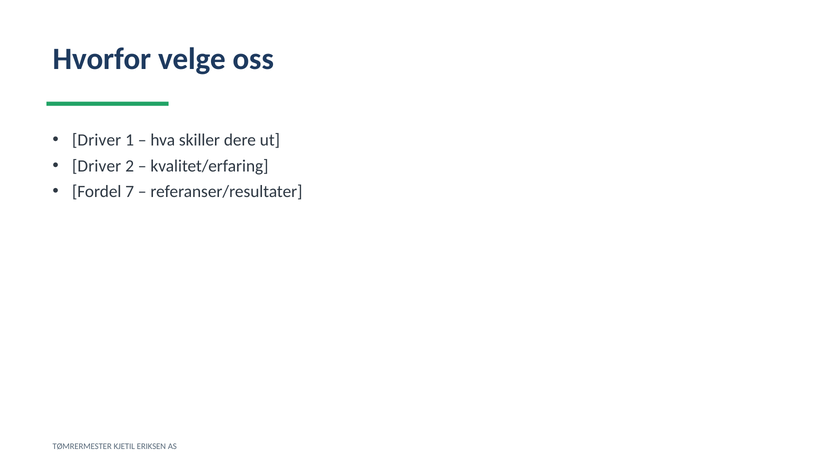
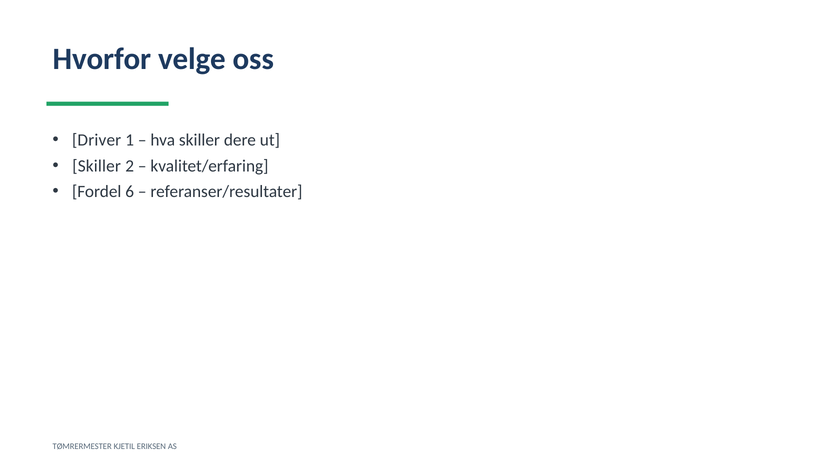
Driver: Driver -> Skiller (97, 166)
7: 7 -> 6 (130, 192)
